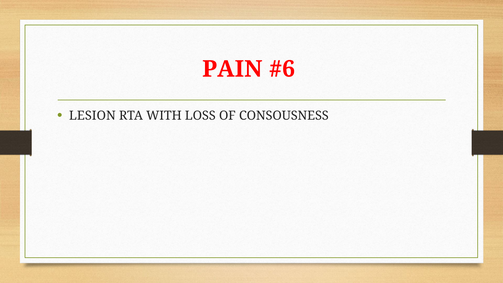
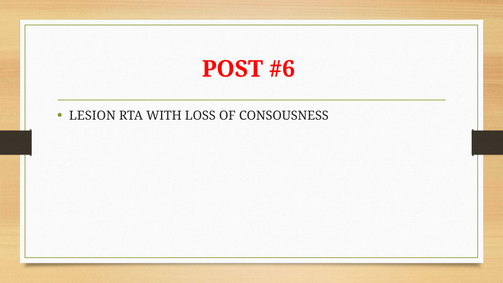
PAIN: PAIN -> POST (232, 69)
